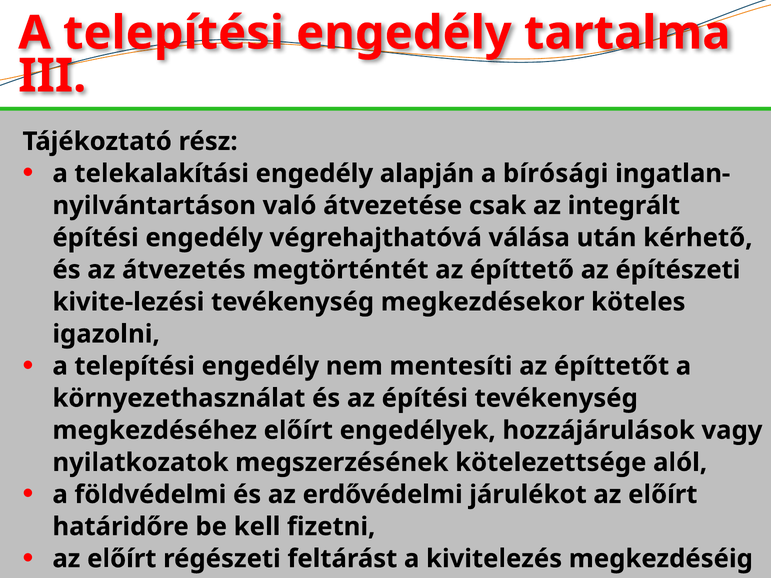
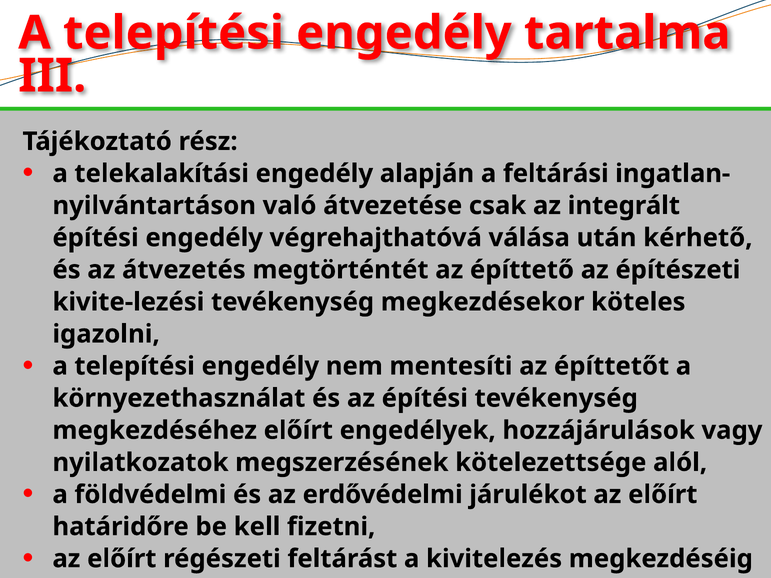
bírósági: bírósági -> feltárási (556, 174)
